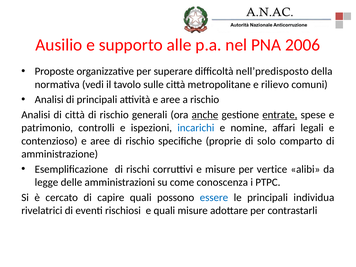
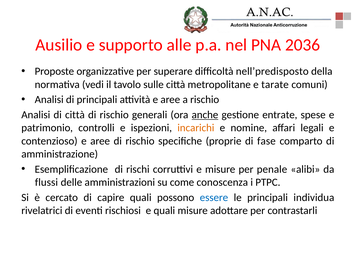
2006: 2006 -> 2036 (303, 45)
rilievo: rilievo -> tarate (275, 84)
entrate underline: present -> none (280, 115)
incarichi colour: blue -> orange (196, 128)
solo: solo -> fase (266, 141)
vertice: vertice -> penale (272, 169)
legge: legge -> flussi (46, 182)
